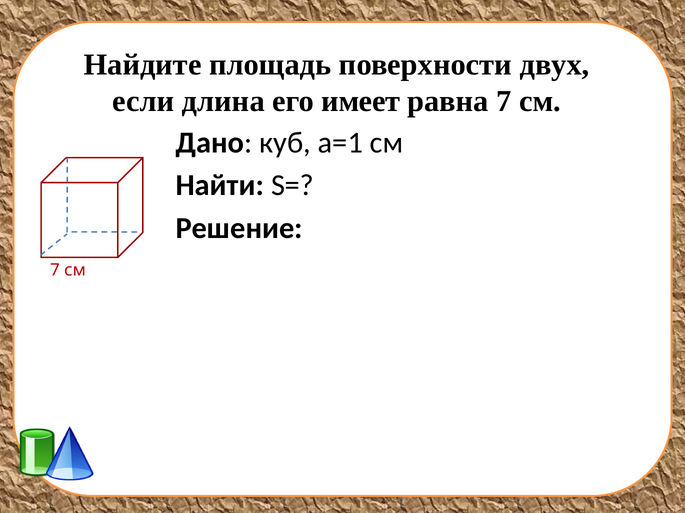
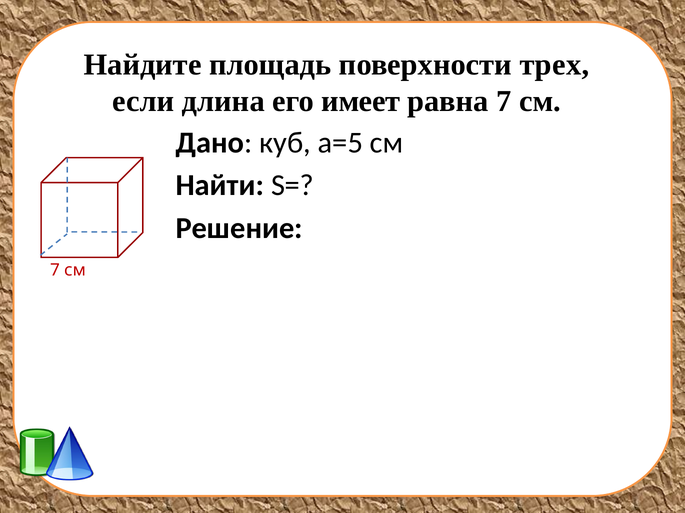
двух: двух -> трех (554, 65)
а=1: а=1 -> а=5 (340, 143)
